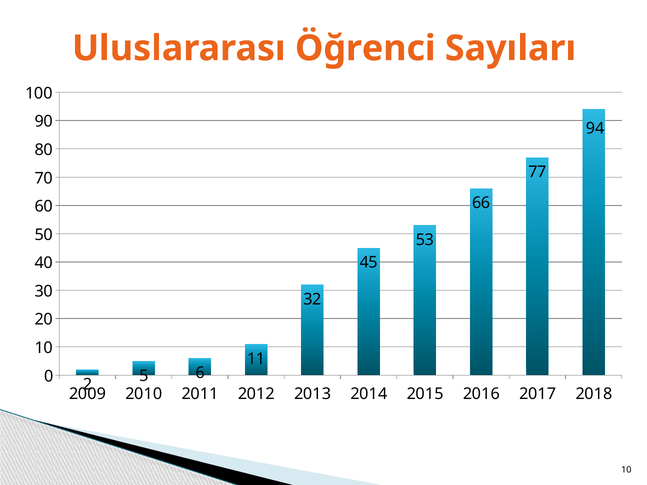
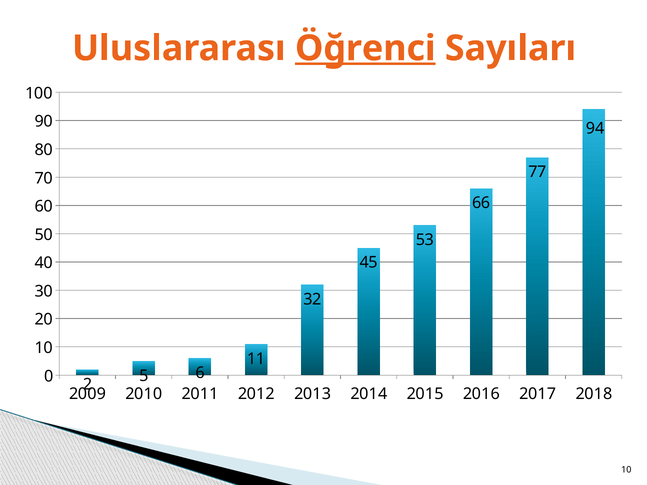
Öğrenci underline: none -> present (365, 48)
